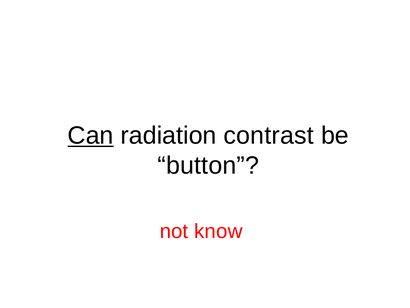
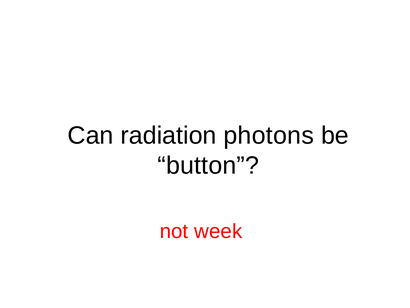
Can underline: present -> none (91, 135)
contrast: contrast -> photons (269, 135)
know: know -> week (218, 231)
